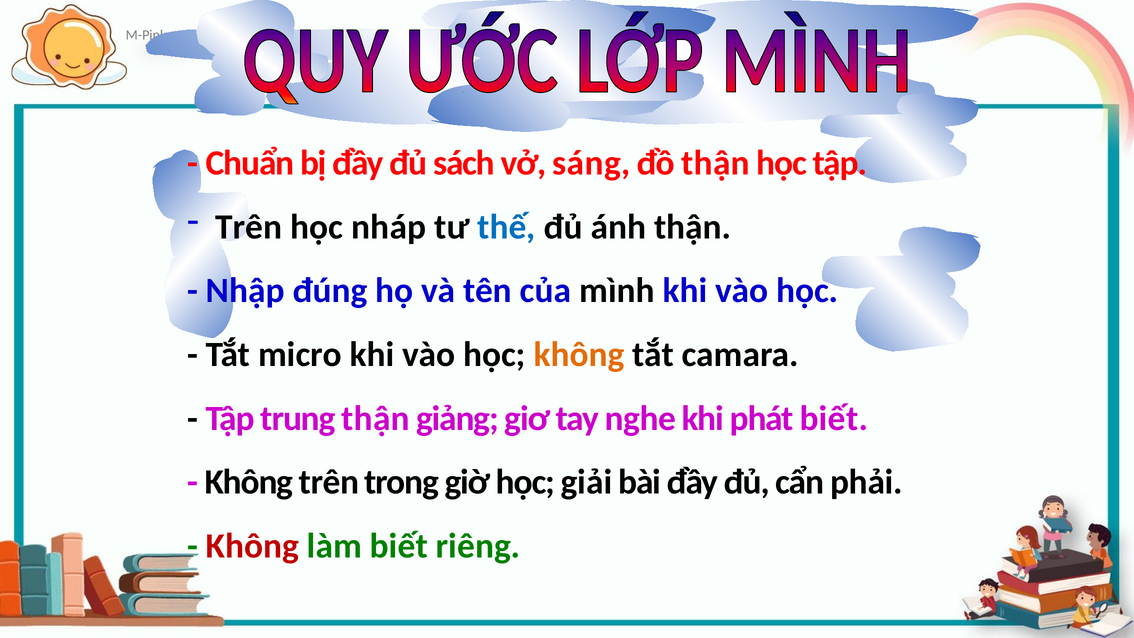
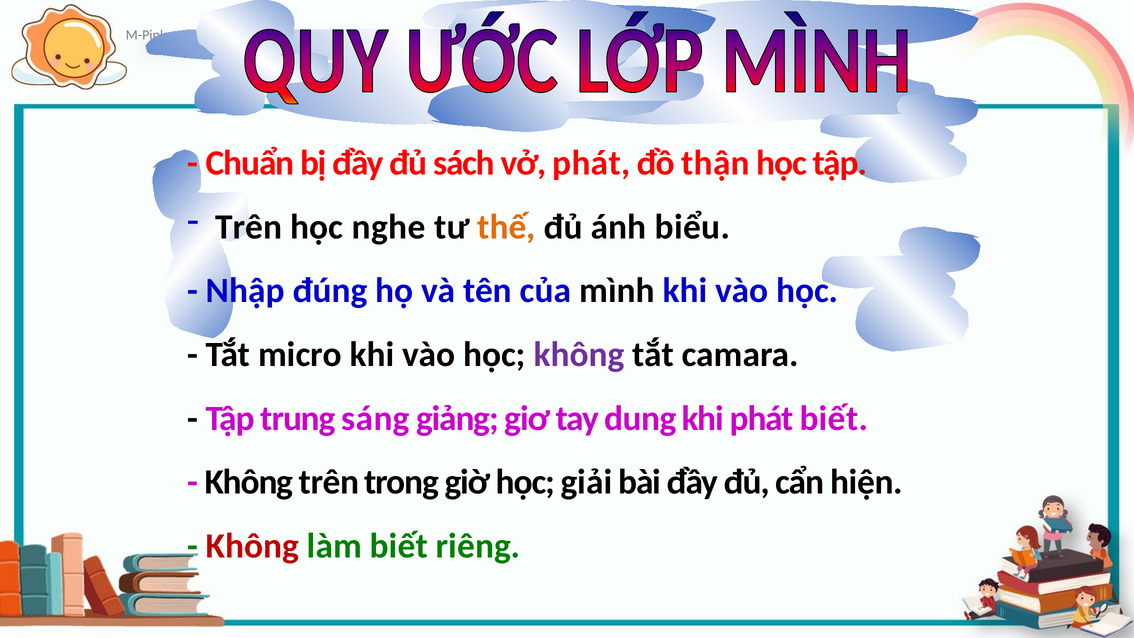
vở sáng: sáng -> phát (591, 163)
nháp: nháp -> nghe (389, 227)
thế colour: blue -> orange (506, 227)
ánh thận: thận -> biểu (692, 227)
không colour: orange -> purple (579, 354)
trung thận: thận -> sáng (376, 418)
nghe: nghe -> dung (640, 418)
phải: phải -> hiện (866, 482)
